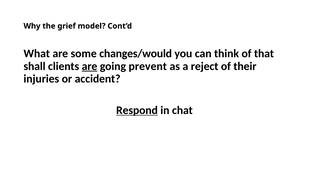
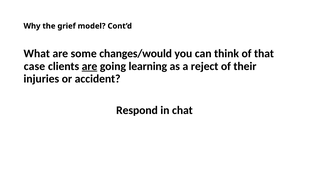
shall: shall -> case (34, 66)
prevent: prevent -> learning (148, 66)
Respond underline: present -> none (137, 110)
